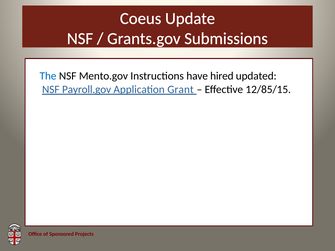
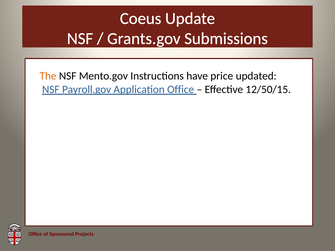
The colour: blue -> orange (48, 76)
hired: hired -> price (222, 76)
Application Grant: Grant -> Office (181, 90)
12/85/15: 12/85/15 -> 12/50/15 (268, 90)
